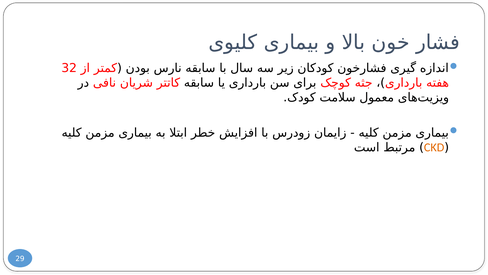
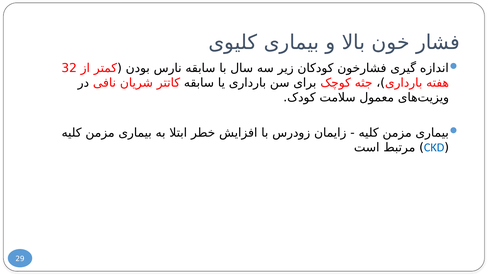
CKD colour: orange -> blue (434, 147)
